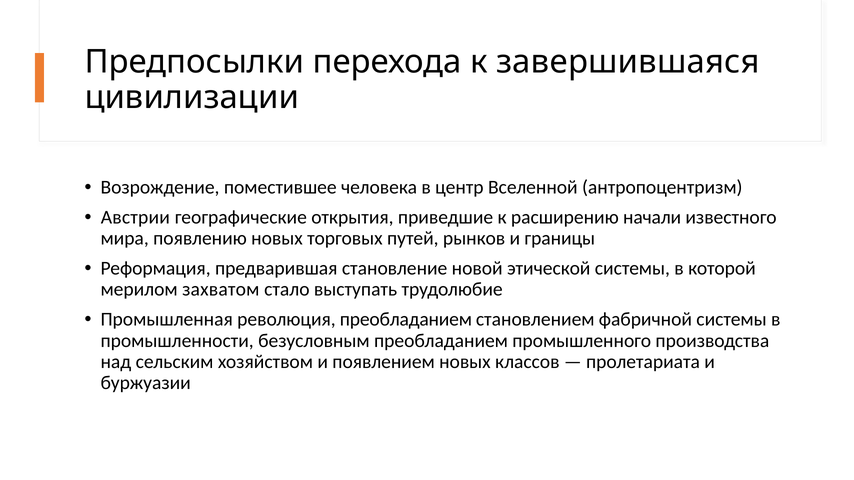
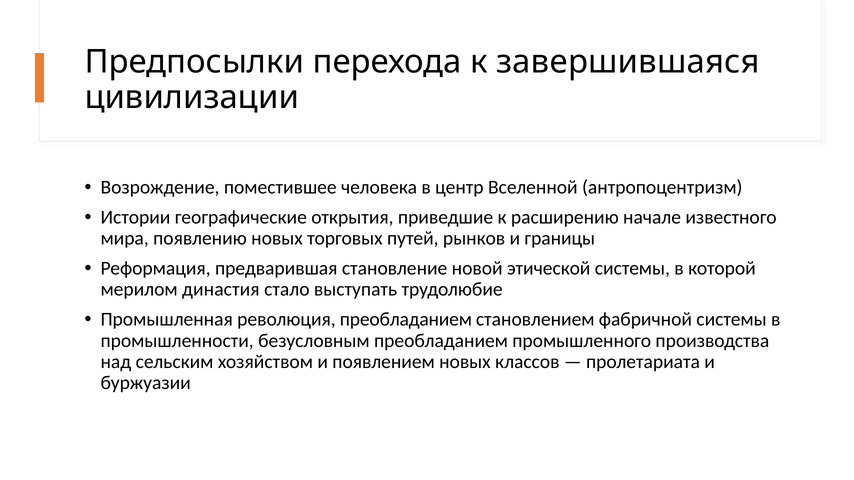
Австрии: Австрии -> Истории (135, 217)
начали: начали -> начале (652, 217)
захватом: захватом -> династия (221, 290)
